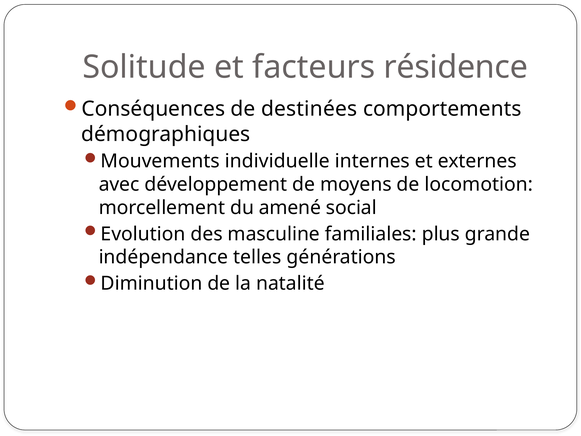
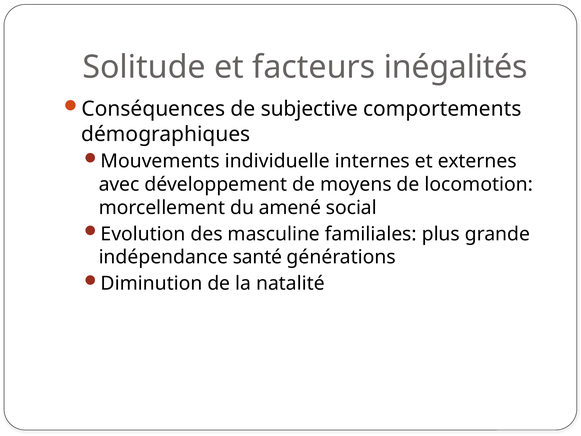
résidence: résidence -> inégalités (456, 67)
destinées: destinées -> subjective (309, 109)
telles: telles -> santé (258, 257)
